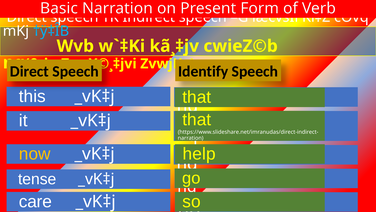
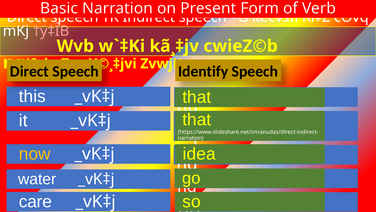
†ÿ‡ÎB colour: light blue -> pink (51, 31)
help: help -> idea (199, 154)
tense: tense -> water (37, 179)
